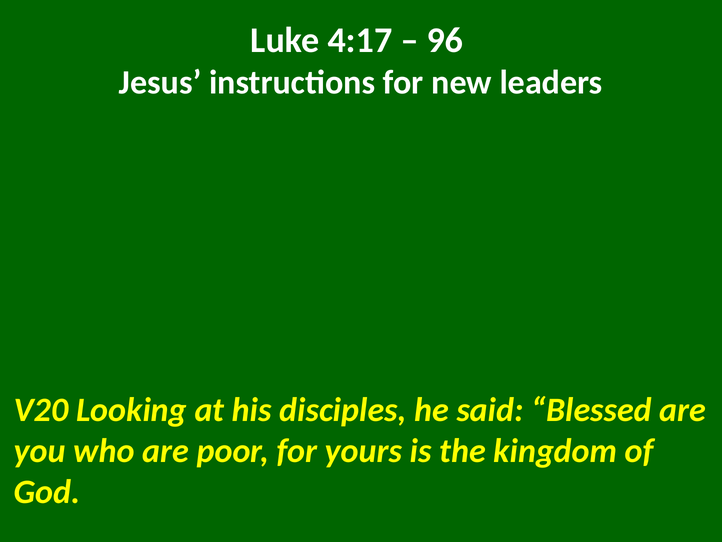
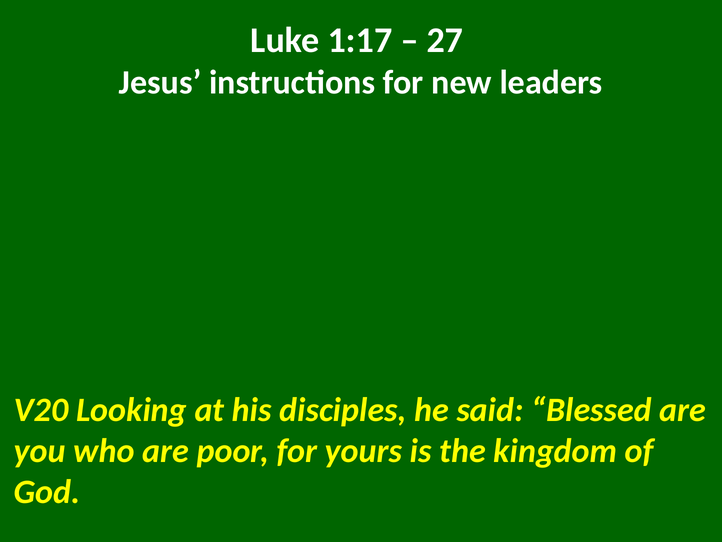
4:17: 4:17 -> 1:17 (360, 40)
96: 96 -> 27 (445, 40)
